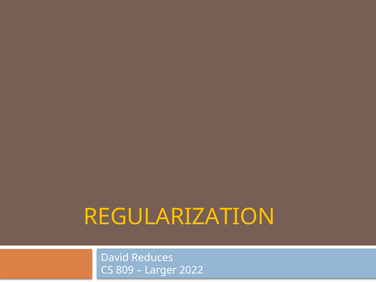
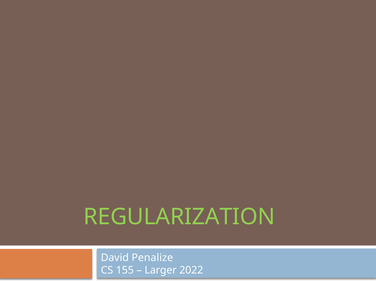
REGULARIZATION colour: yellow -> light green (179, 217)
Reduces: Reduces -> Penalize (152, 258)
809: 809 -> 155 (125, 270)
